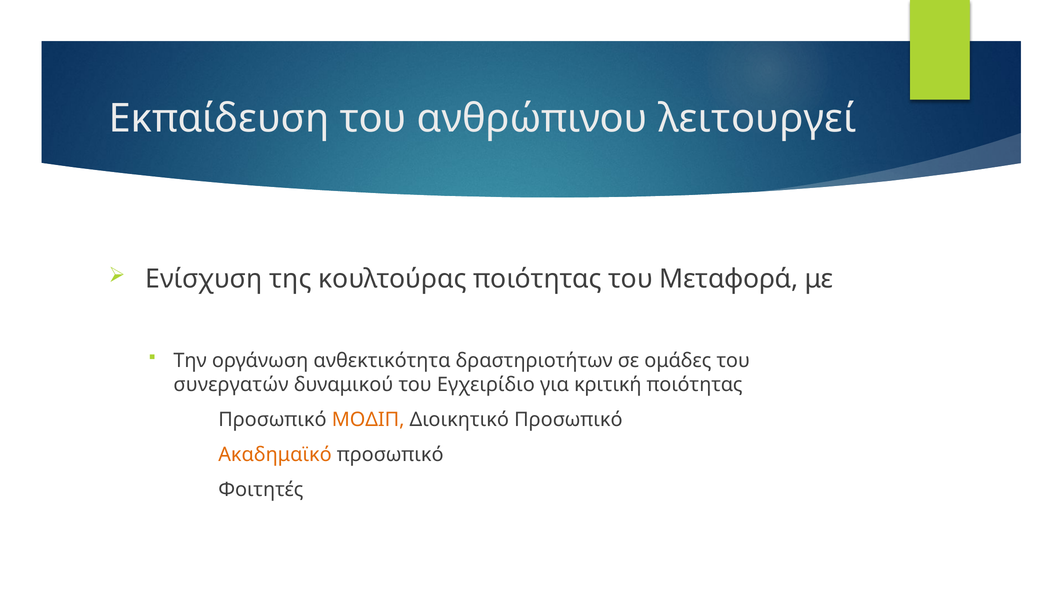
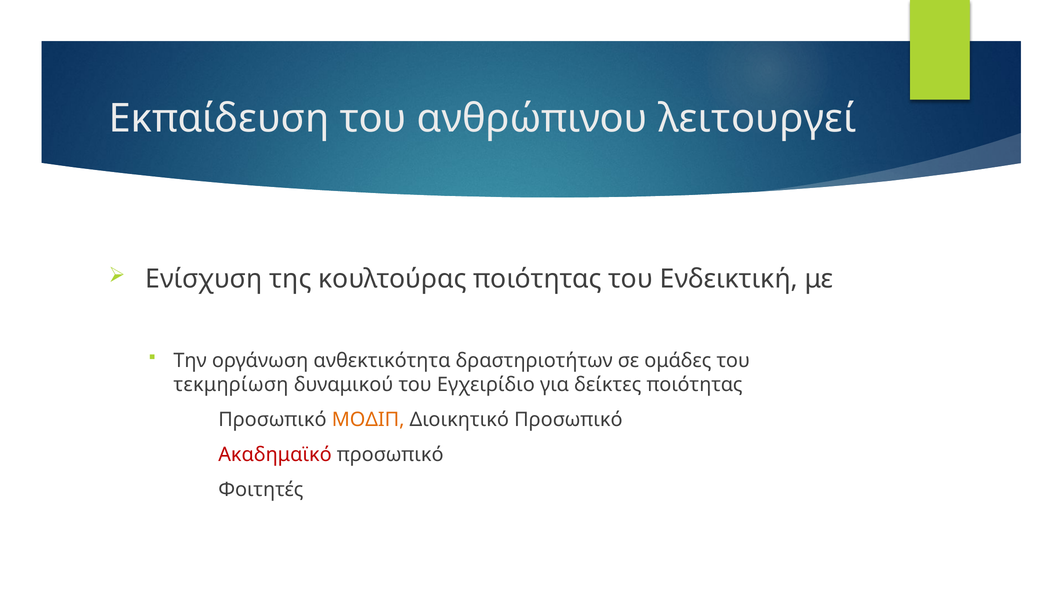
Μεταφορά: Μεταφορά -> Ενδεικτική (729, 279)
συνεργατών: συνεργατών -> τεκμηρίωση (231, 384)
κριτική: κριτική -> δείκτες (608, 384)
Ακαδημαϊκό colour: orange -> red (275, 454)
